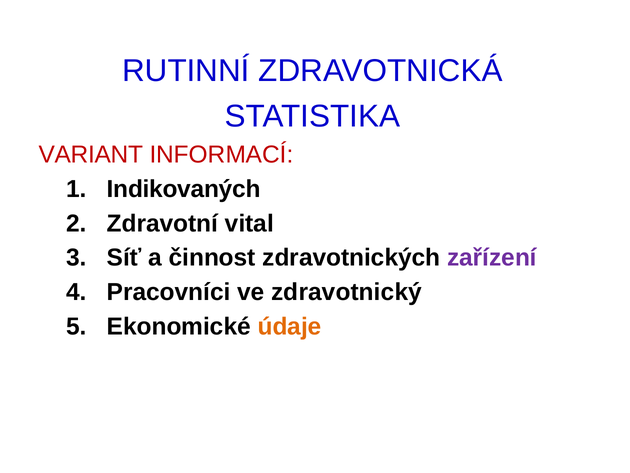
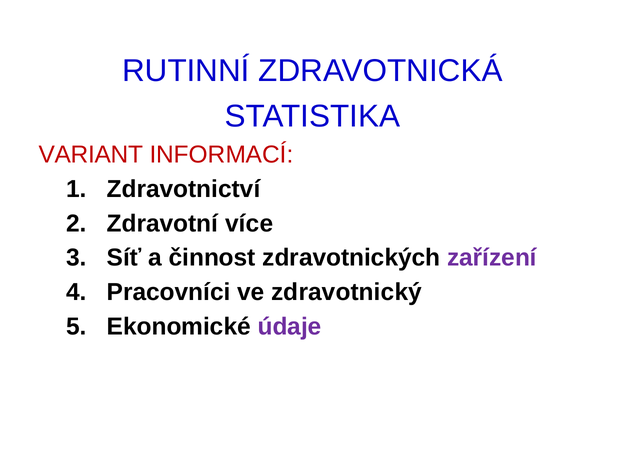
Indikovaných: Indikovaných -> Zdravotnictví (184, 189)
vital: vital -> více (249, 223)
údaje colour: orange -> purple (290, 326)
